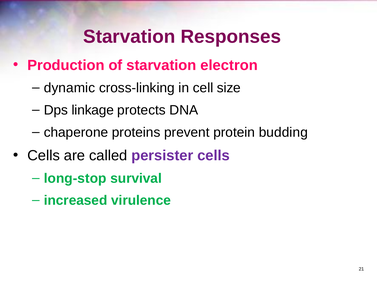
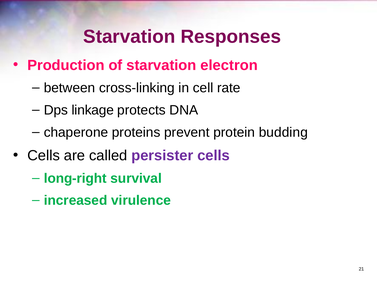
dynamic: dynamic -> between (70, 88)
size: size -> rate (229, 88)
long-stop: long-stop -> long-right (75, 178)
